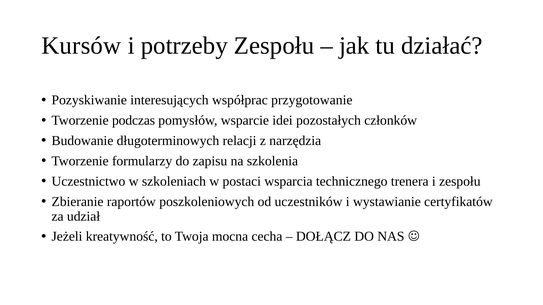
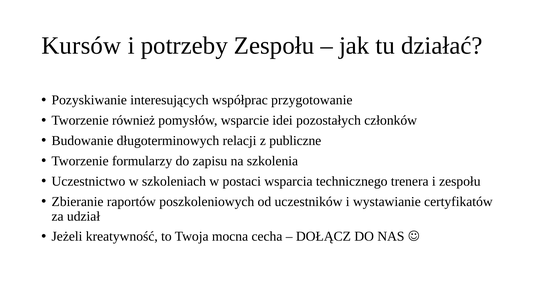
podczas: podczas -> również (134, 121)
narzędzia: narzędzia -> publiczne (295, 141)
